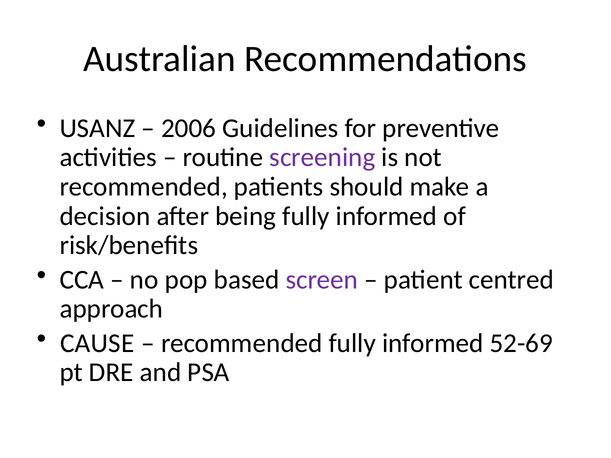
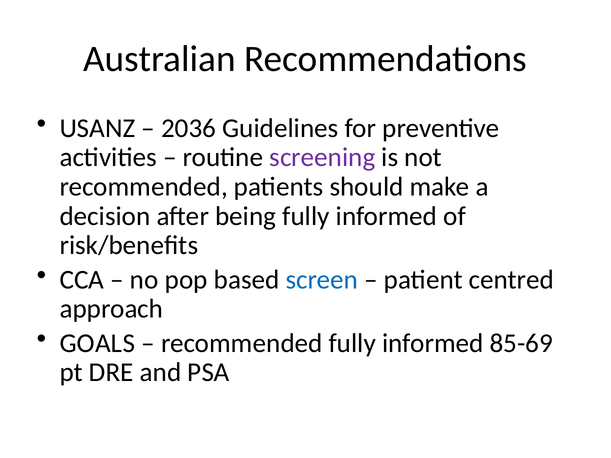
2006: 2006 -> 2036 (189, 128)
screen colour: purple -> blue (322, 280)
CAUSE: CAUSE -> GOALS (97, 343)
52-69: 52-69 -> 85-69 (521, 343)
